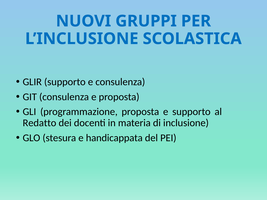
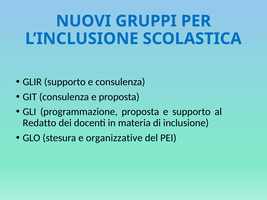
handicappata: handicappata -> organizzative (114, 138)
